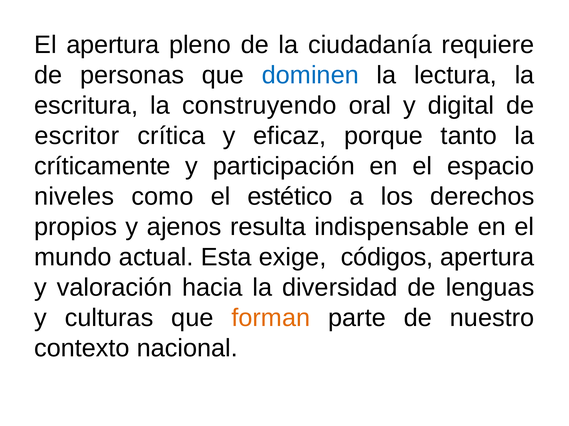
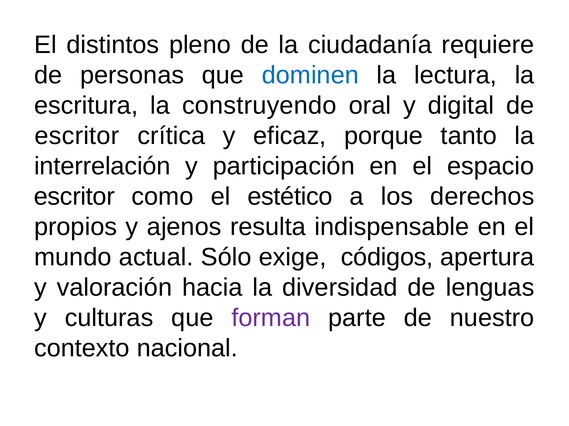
El apertura: apertura -> distintos (113, 45)
críticamente: críticamente -> interrelación (102, 166)
niveles: niveles -> escritor (74, 197)
Esta: Esta -> Sólo (226, 258)
forman colour: orange -> purple (271, 318)
